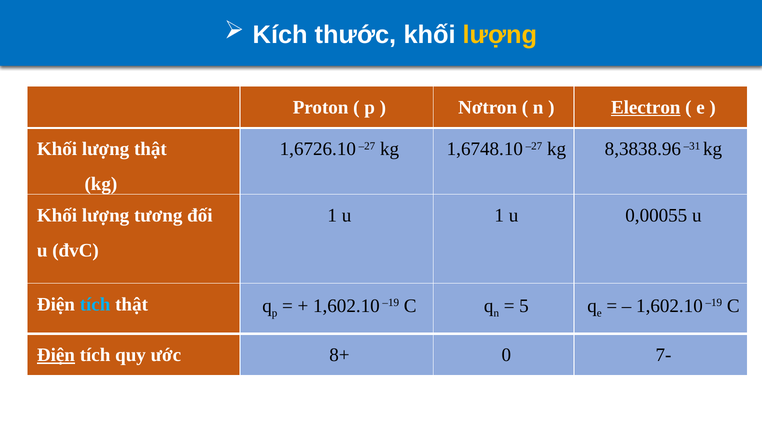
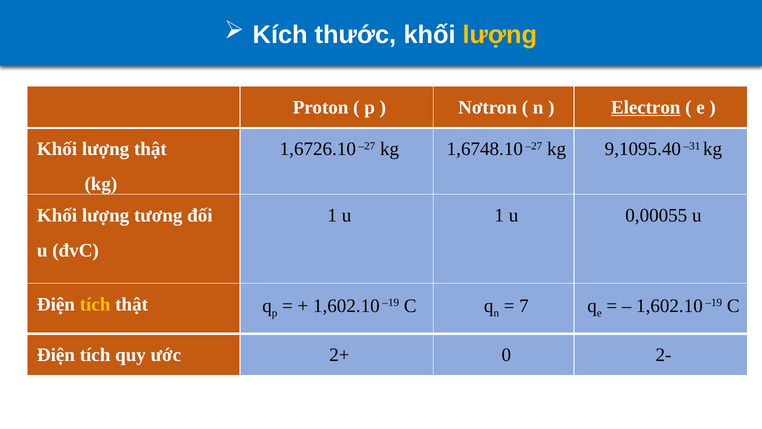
8,3838.96: 8,3838.96 -> 9,1095.40 (643, 149)
tích colour: light blue -> yellow (95, 304)
5: 5 -> 7 (524, 306)
Điện underline: present -> none (56, 355)
8+: 8+ -> 2+ (339, 355)
7-: 7- -> 2- (663, 355)
